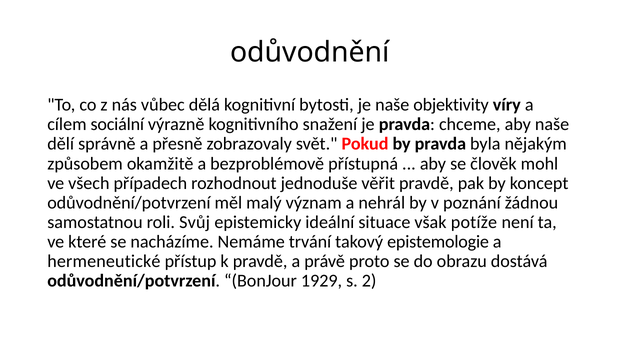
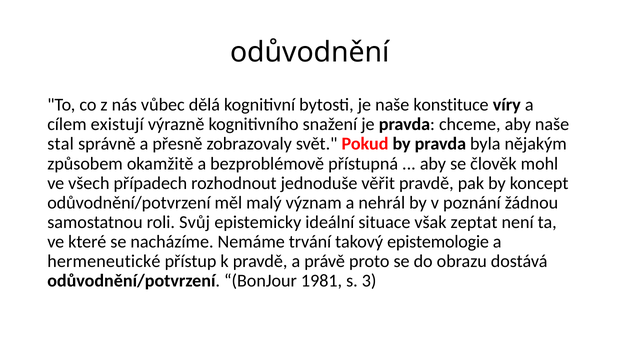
objektivity: objektivity -> konstituce (451, 105)
sociální: sociální -> existují (117, 124)
dělí: dělí -> stal (61, 144)
potíže: potíže -> zeptat (474, 222)
1929: 1929 -> 1981 (322, 281)
2: 2 -> 3 (369, 281)
